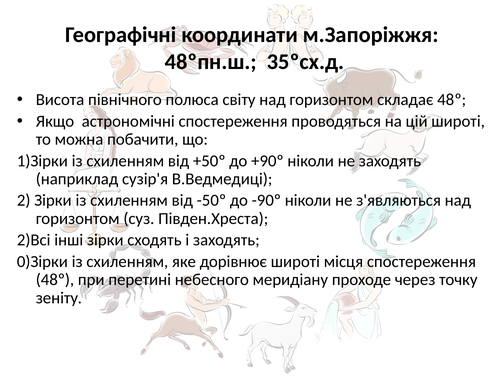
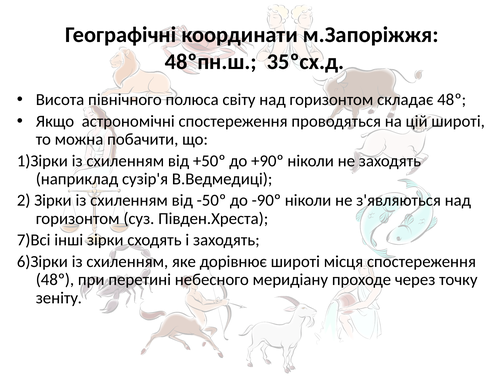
2)Всі: 2)Всі -> 7)Всі (34, 240)
0)Зірки: 0)Зірки -> 6)Зірки (42, 262)
